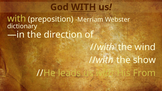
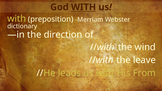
show: show -> leave (144, 60)
